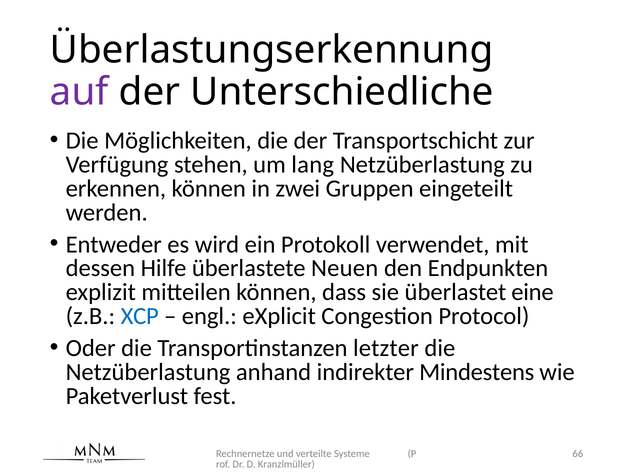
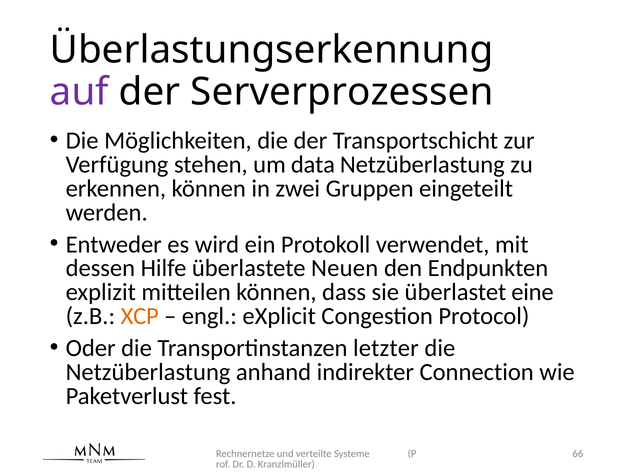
Unterschiedliche: Unterschiedliche -> Serverprozessen (342, 92)
lang: lang -> data (313, 165)
XCP colour: blue -> orange (140, 316)
Mindestens: Mindestens -> Connection (477, 372)
